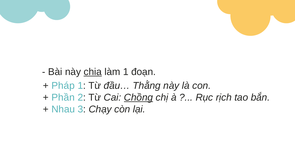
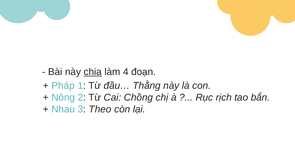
làm 1: 1 -> 4 (126, 72)
Phần: Phần -> Nông (63, 97)
Chồng underline: present -> none (138, 97)
Chạy: Chạy -> Theo (100, 109)
